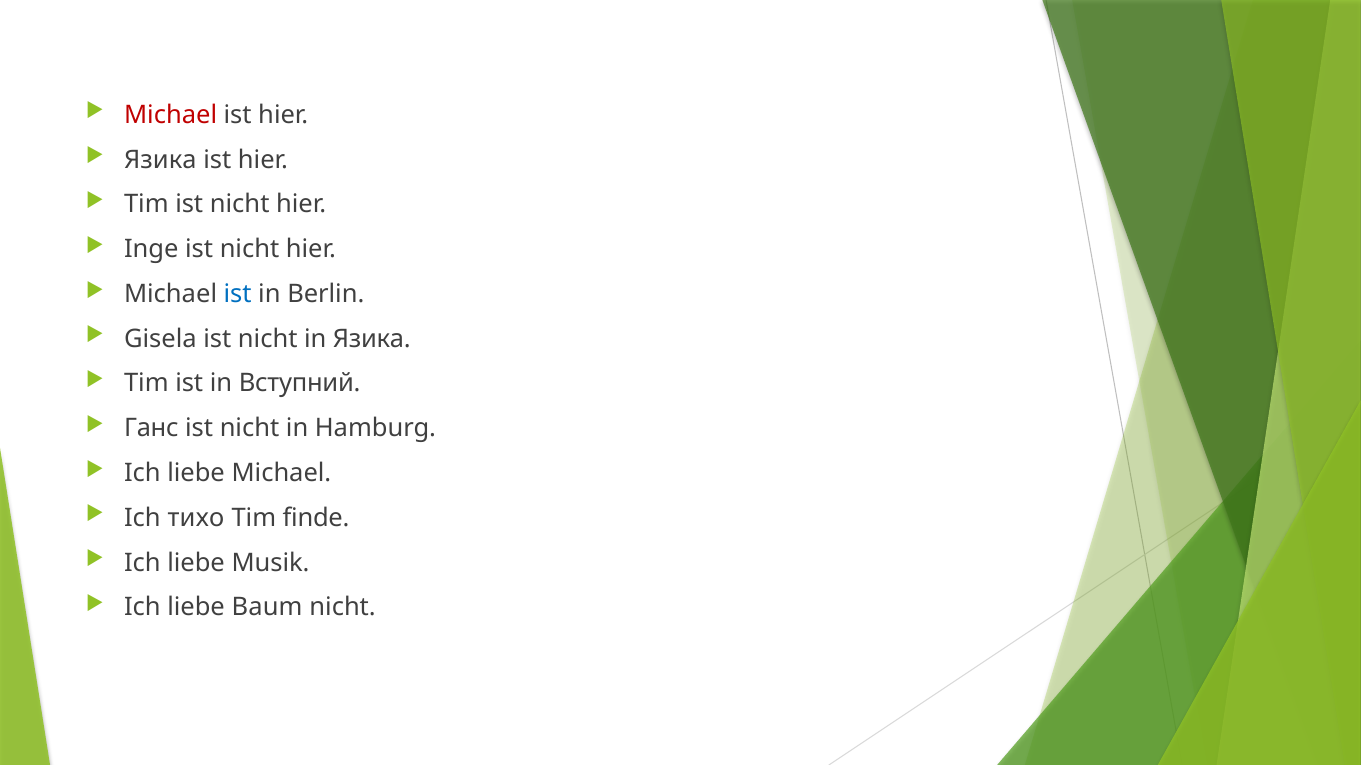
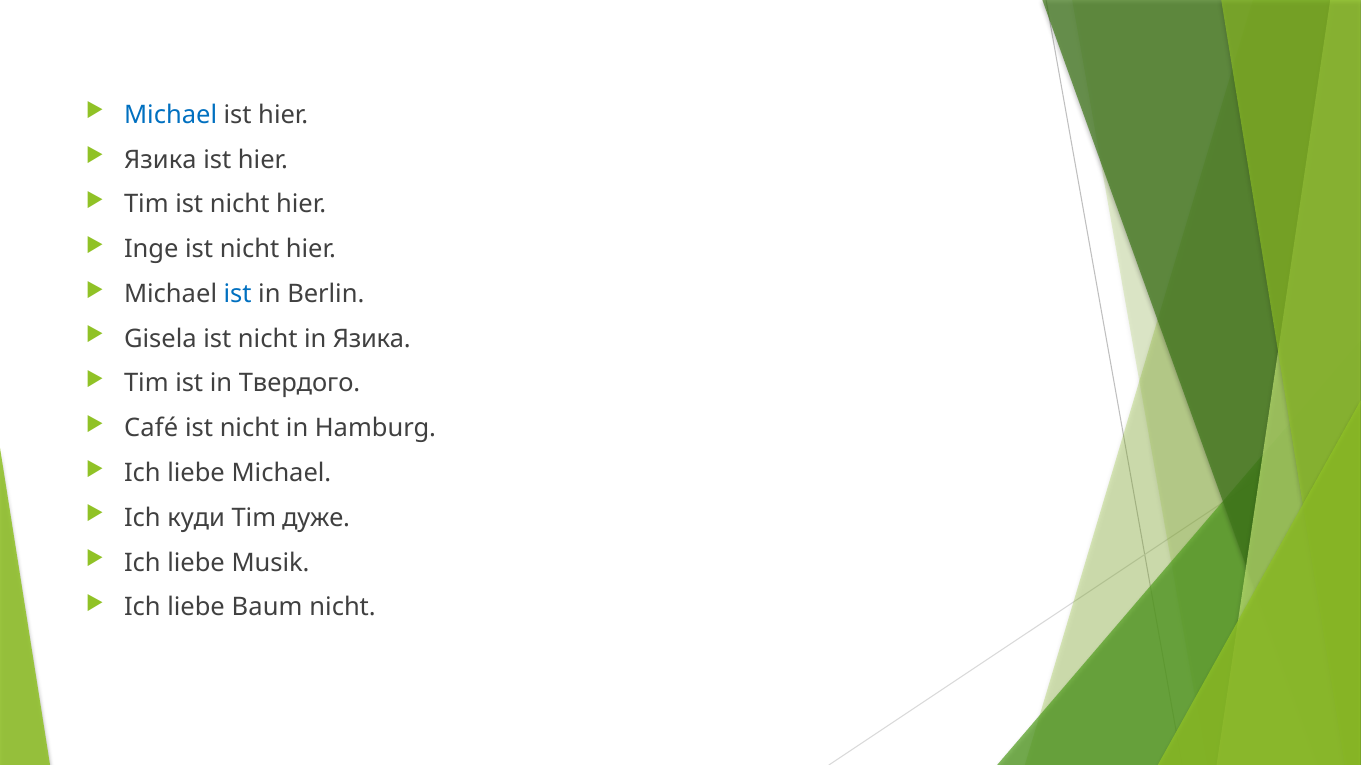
Michael colour: red -> blue (171, 115)
Вступний: Вступний -> Твердого (300, 384)
Ганс: Ганс -> Café (151, 429)
тихо: тихо -> куди (196, 518)
finde: finde -> дуже (316, 518)
